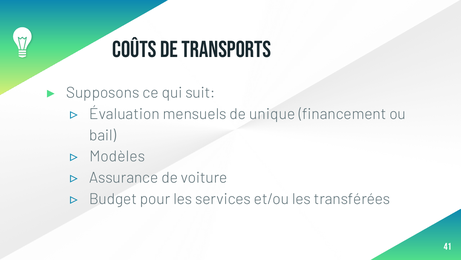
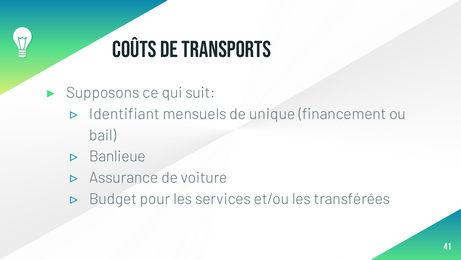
Évaluation: Évaluation -> Identifiant (124, 114)
Modèles: Modèles -> Banlieue (117, 156)
